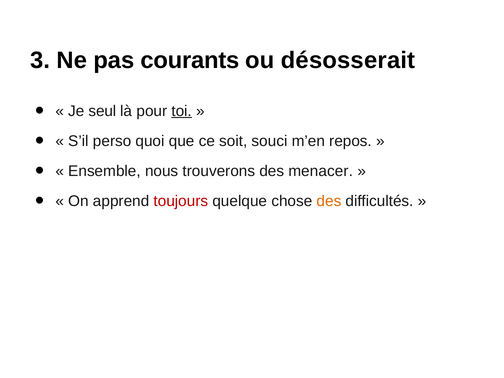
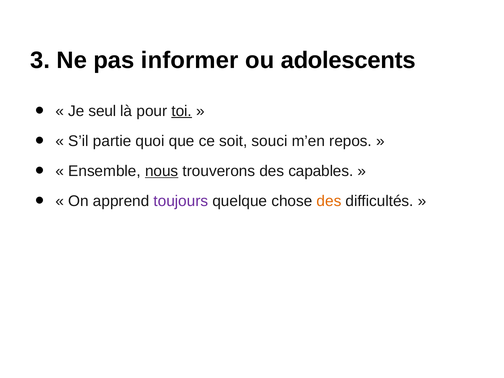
courants: courants -> informer (190, 60)
désosserait: désosserait -> adolescents (348, 60)
perso: perso -> partie (112, 141)
nous underline: none -> present (162, 171)
menacer: menacer -> capables (321, 171)
toujours colour: red -> purple (181, 201)
